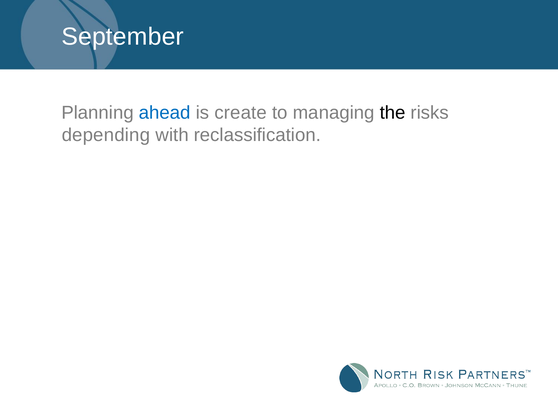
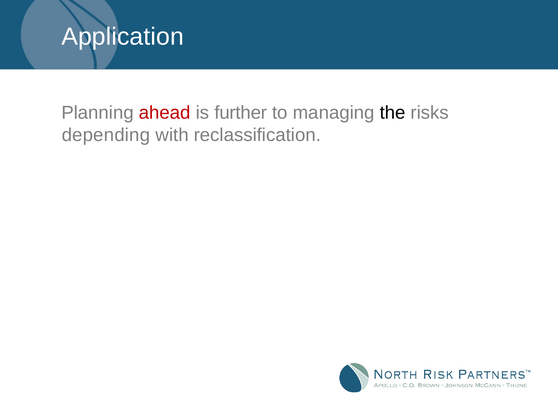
September: September -> Application (123, 37)
ahead colour: blue -> red (165, 113)
create: create -> further (241, 113)
